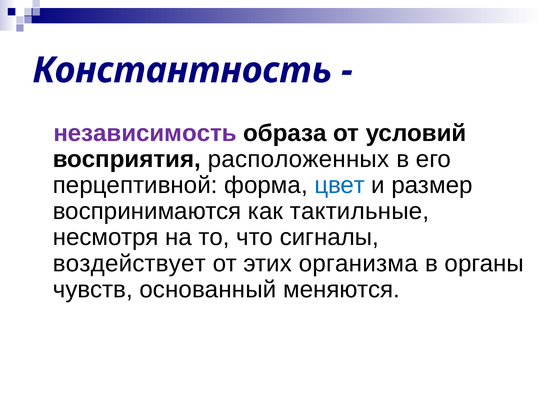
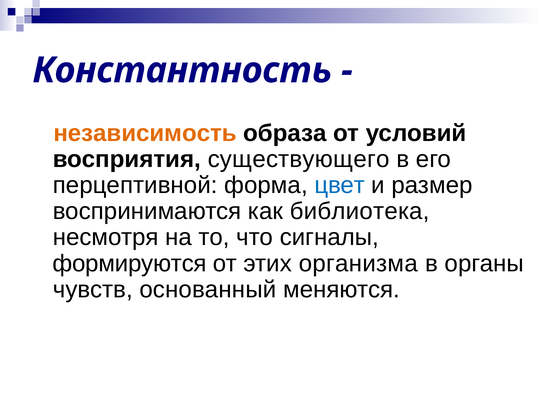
независимость colour: purple -> orange (145, 133)
расположенных: расположенных -> существующего (299, 159)
тактильные: тактильные -> библиотека (360, 211)
воздействует: воздействует -> формируются (130, 264)
